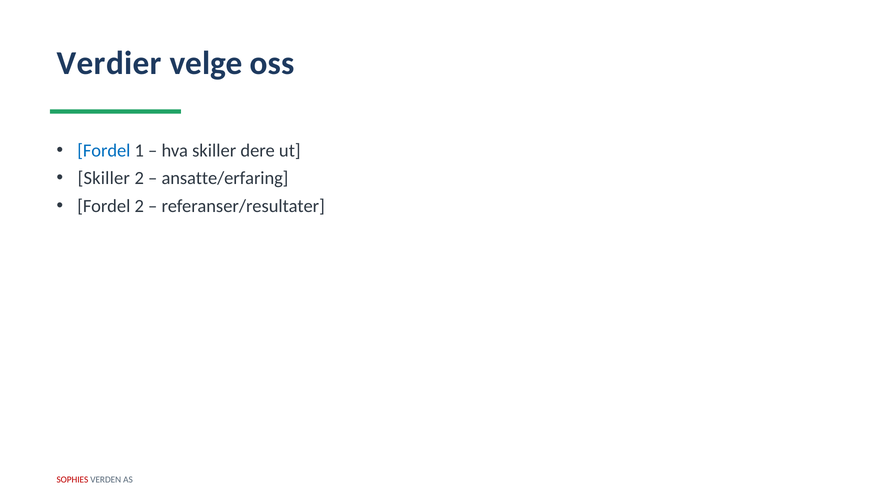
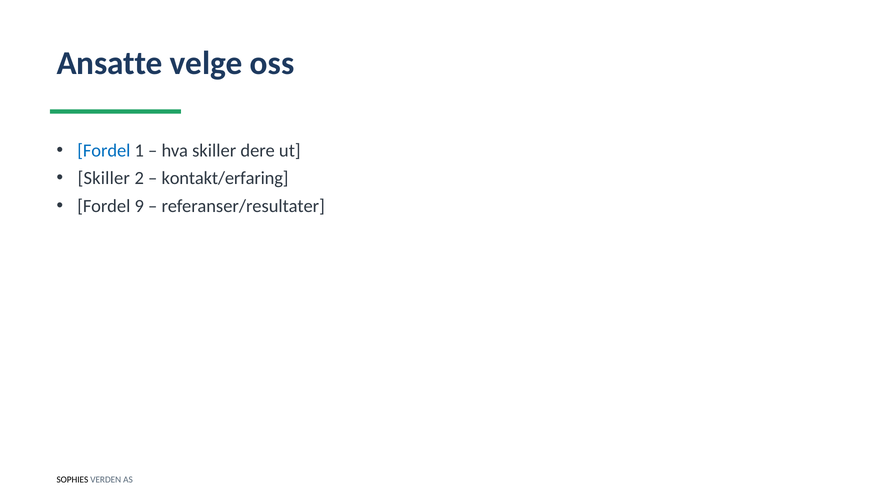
Verdier: Verdier -> Ansatte (110, 63)
ansatte/erfaring: ansatte/erfaring -> kontakt/erfaring (225, 178)
Fordel 2: 2 -> 9 (139, 206)
SOPHIES colour: red -> black (72, 479)
